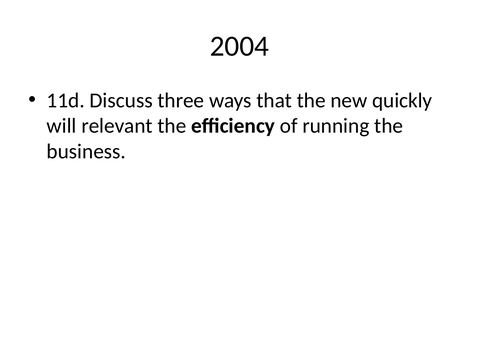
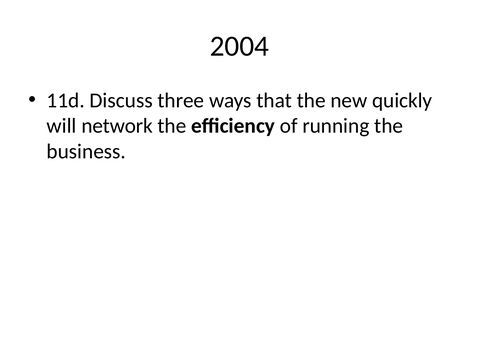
relevant: relevant -> network (117, 126)
